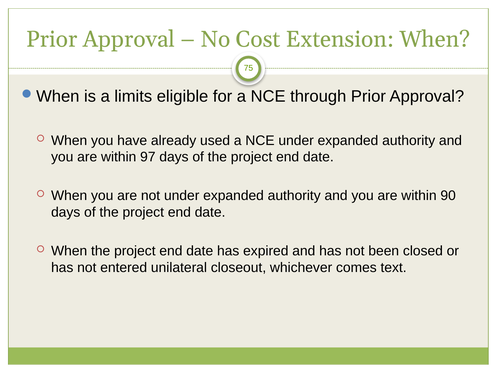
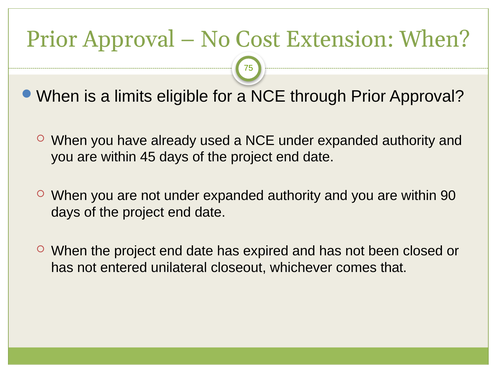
97: 97 -> 45 (148, 157)
text: text -> that (394, 267)
